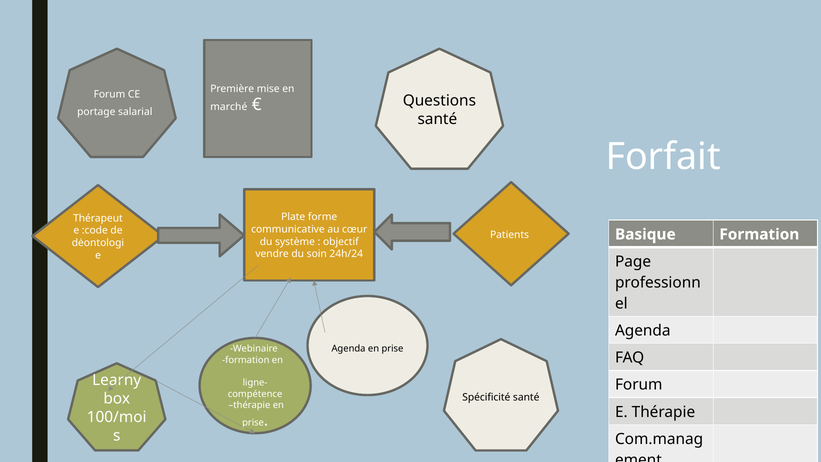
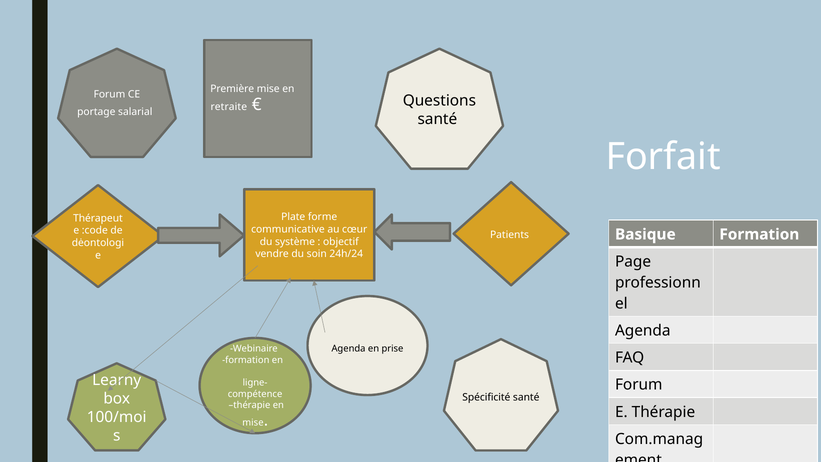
marché: marché -> retraite (229, 107)
prise: prise -> mise (253, 422)
